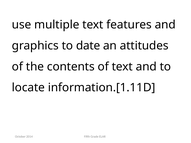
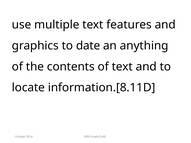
attitudes: attitudes -> anything (144, 46)
information.[1.11D: information.[1.11D -> information.[8.11D (102, 88)
